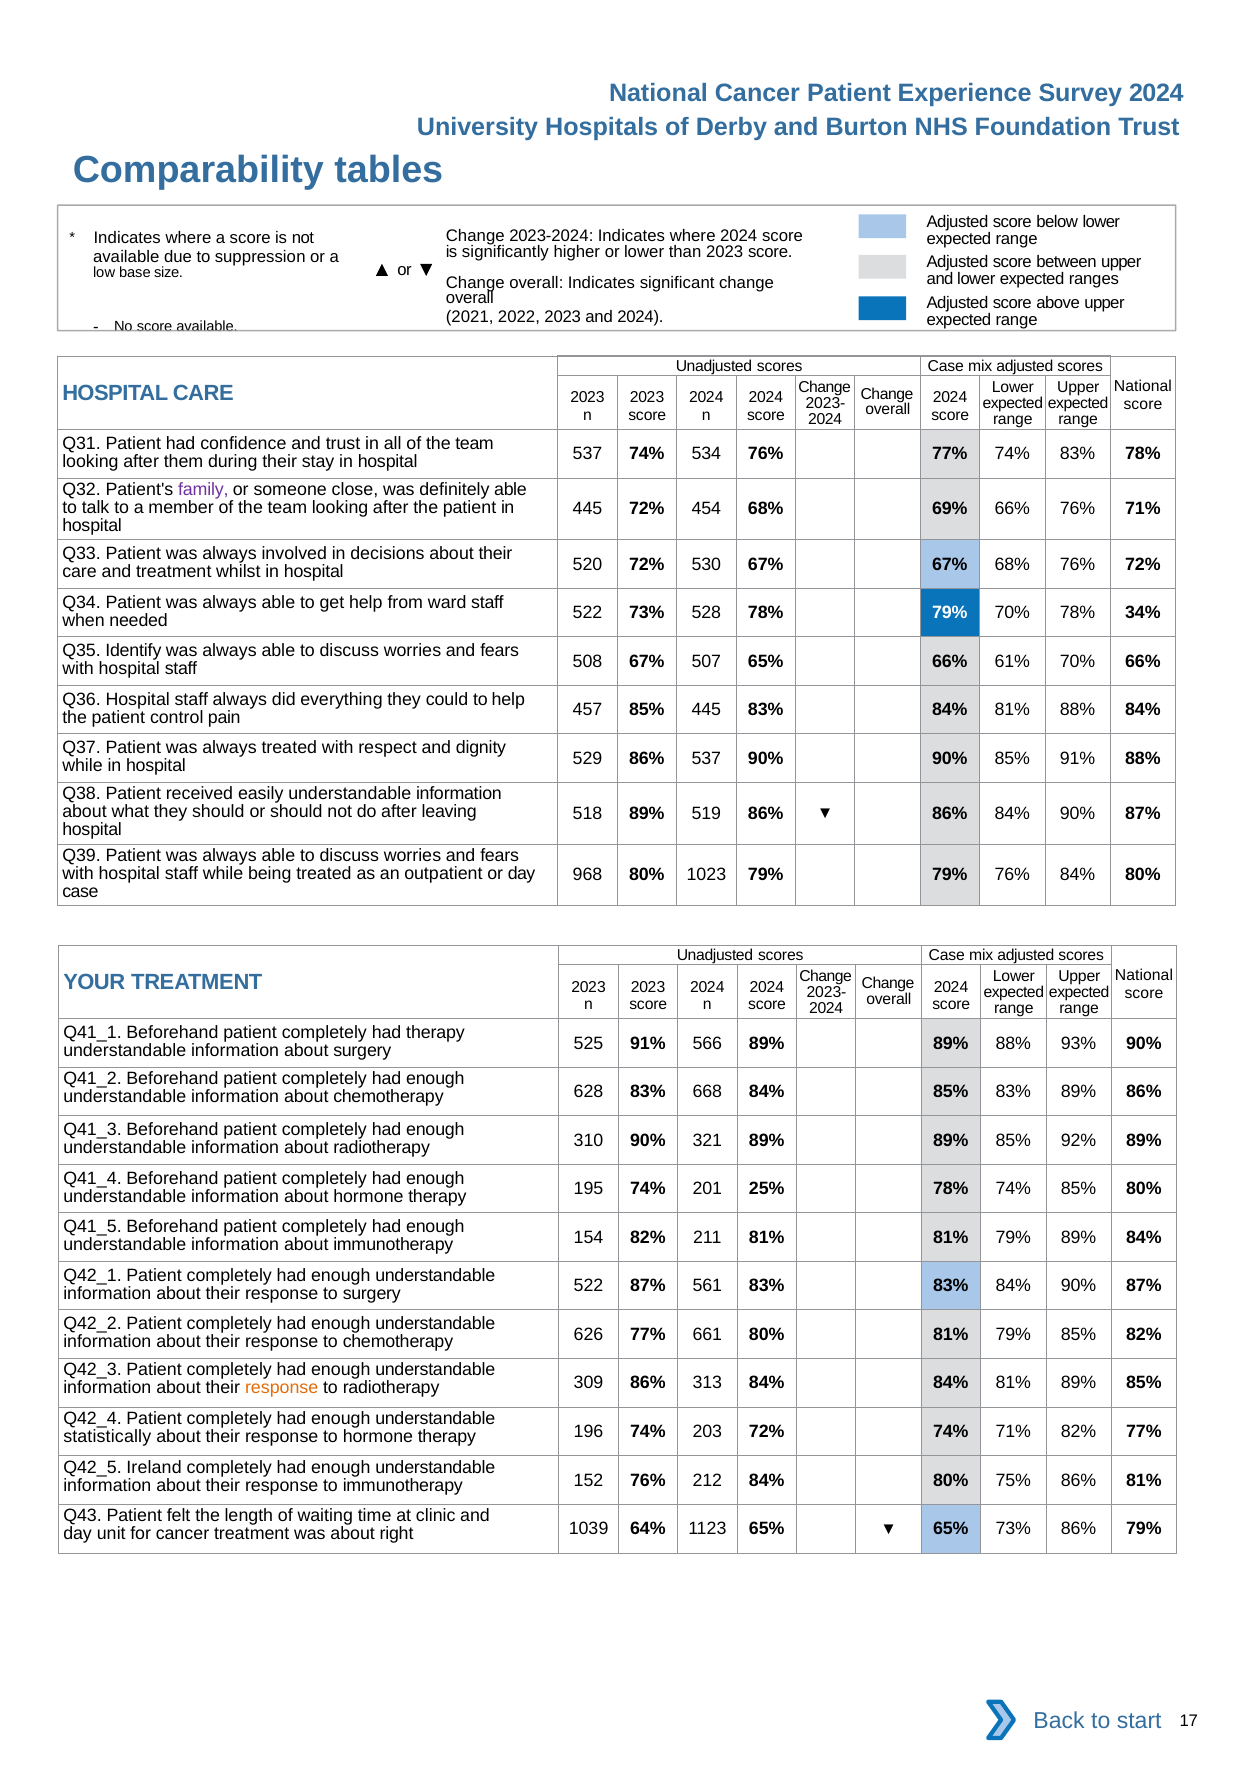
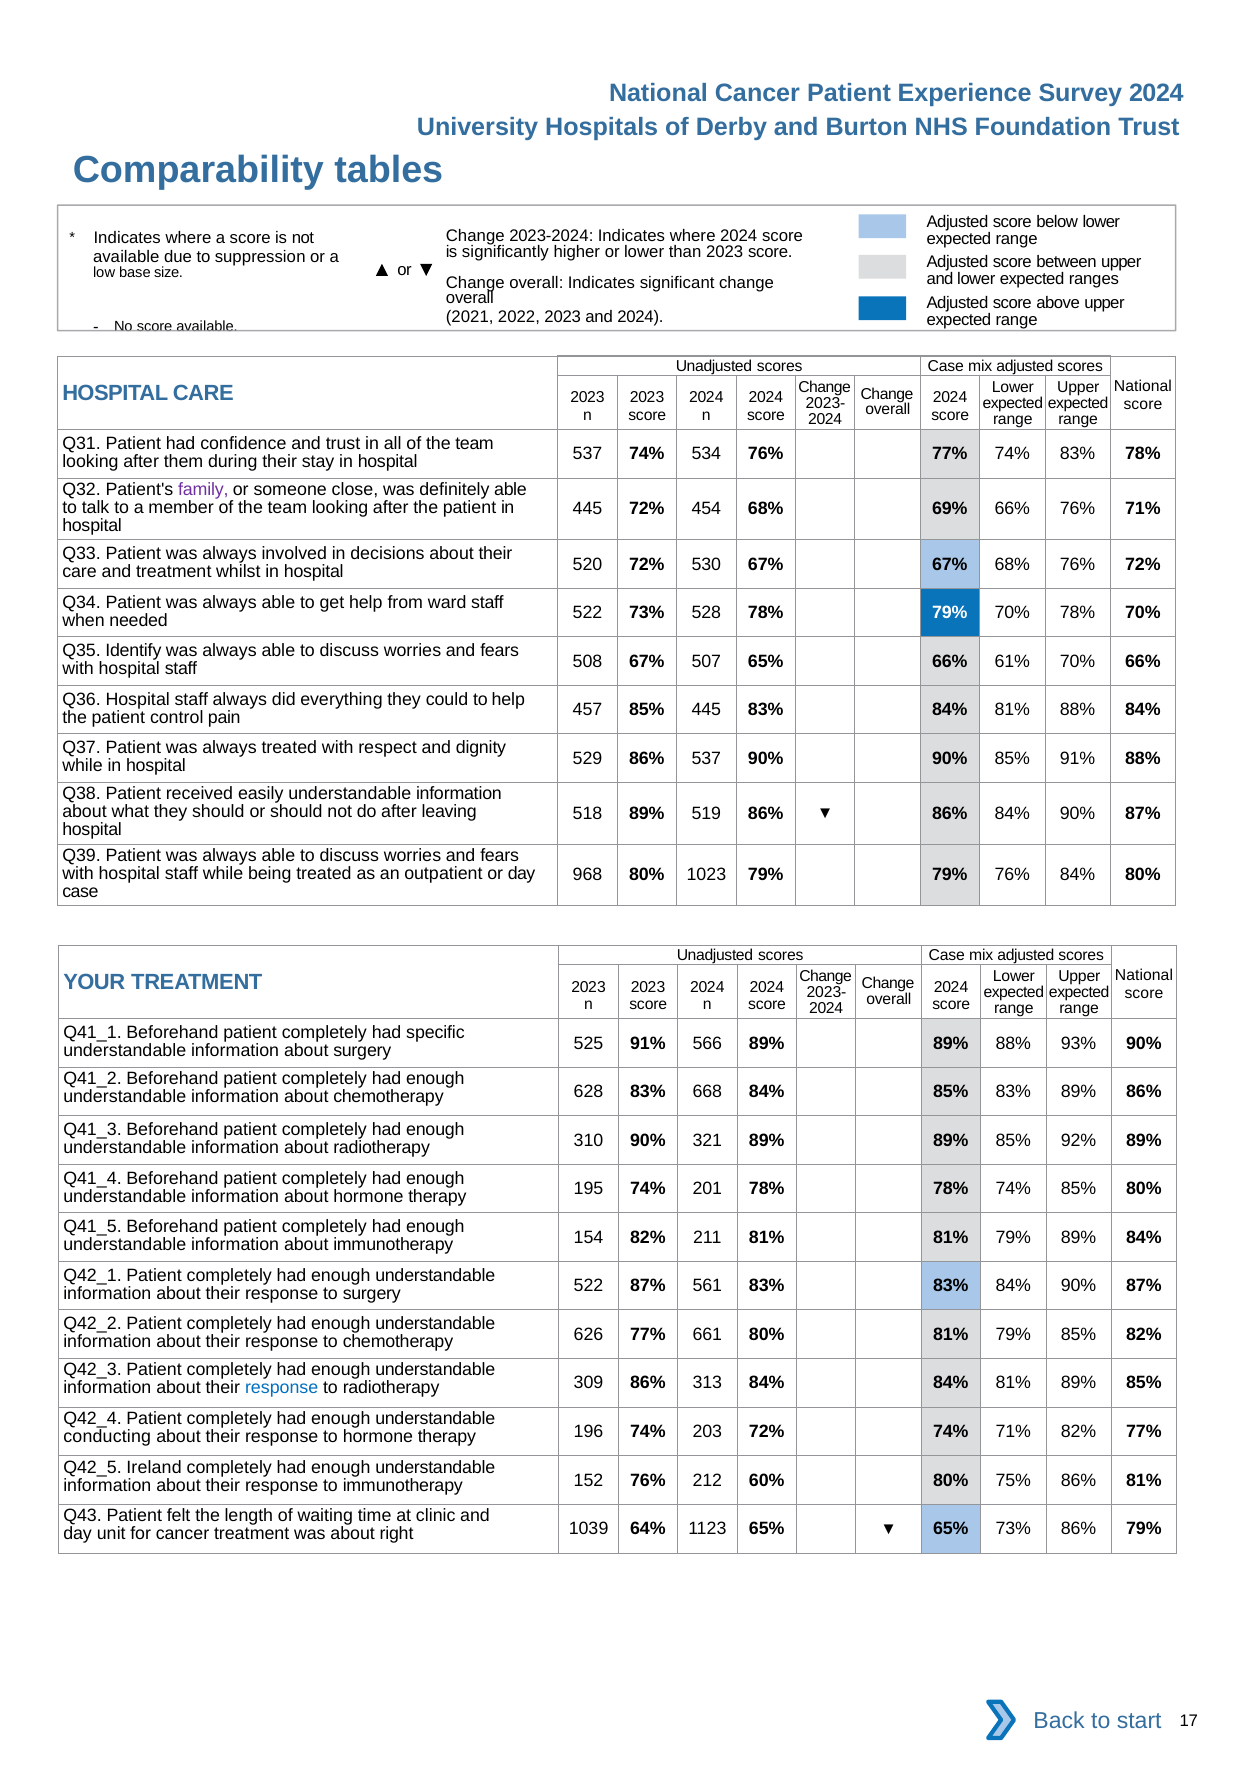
78% 34%: 34% -> 70% (1143, 613)
had therapy: therapy -> specific (435, 1032)
201 25%: 25% -> 78% (767, 1189)
response colour: orange -> blue (282, 1388)
statistically: statistically -> conducting (107, 1436)
212 84%: 84% -> 60% (767, 1480)
